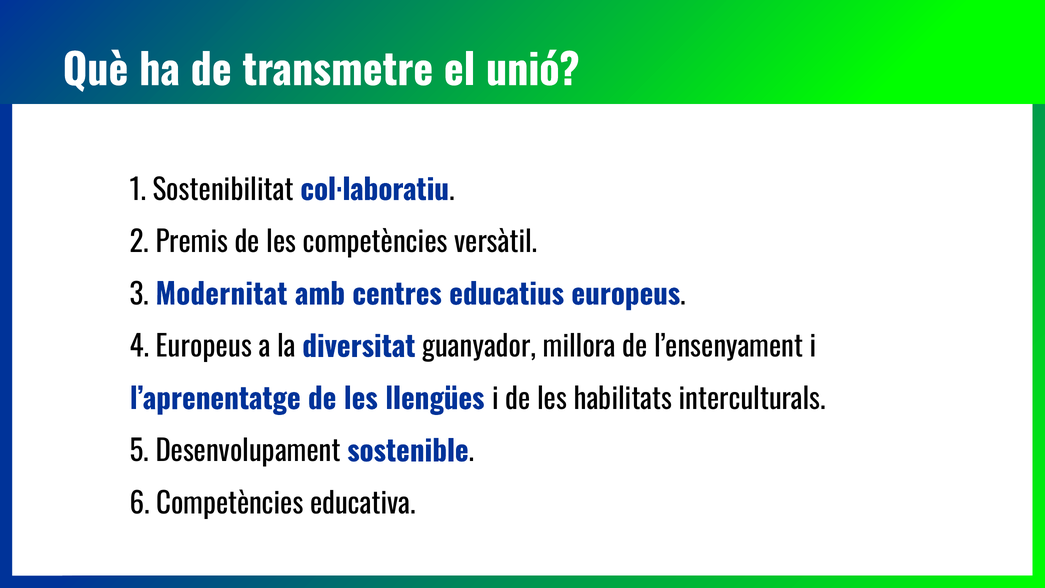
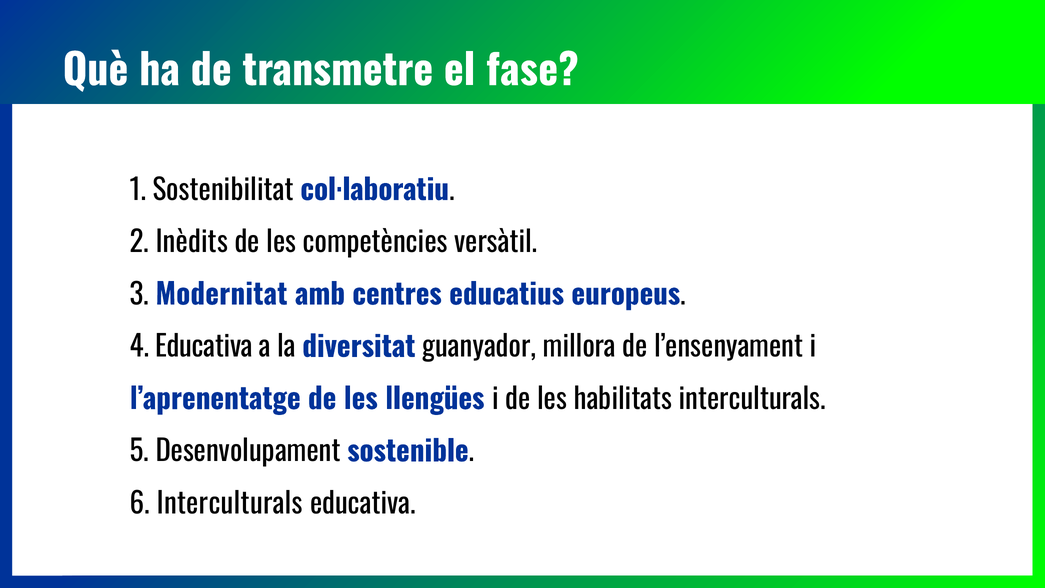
unió: unió -> fase (533, 71)
Premis: Premis -> Inèdits (192, 243)
4 Europeus: Europeus -> Educativa (204, 347)
6 Competències: Competències -> Interculturals (230, 504)
